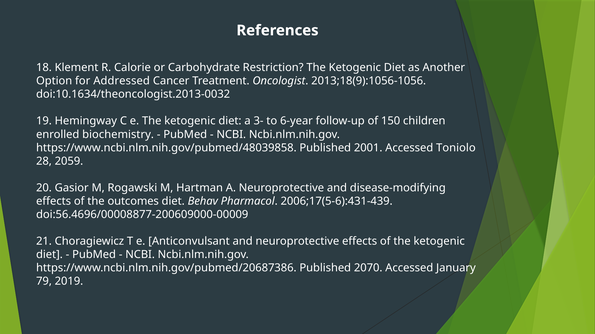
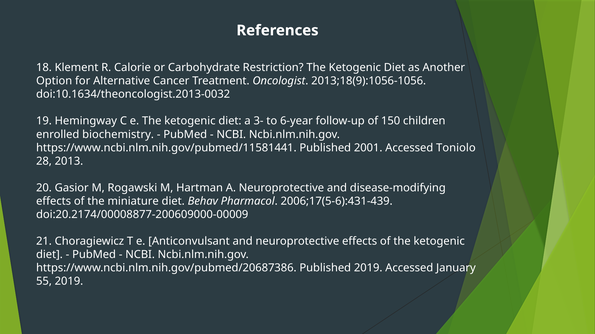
Addressed: Addressed -> Alternative (122, 81)
https://www.ncbi.nlm.nih.gov/pubmed/48039858: https://www.ncbi.nlm.nih.gov/pubmed/48039858 -> https://www.ncbi.nlm.nih.gov/pubmed/11581441 (166, 148)
2059: 2059 -> 2013 (69, 161)
outcomes: outcomes -> miniature (133, 202)
doi:56.4696/00008877-200609000-00009: doi:56.4696/00008877-200609000-00009 -> doi:20.2174/00008877-200609000-00009 (142, 215)
Published 2070: 2070 -> 2019 (368, 268)
79: 79 -> 55 (44, 282)
